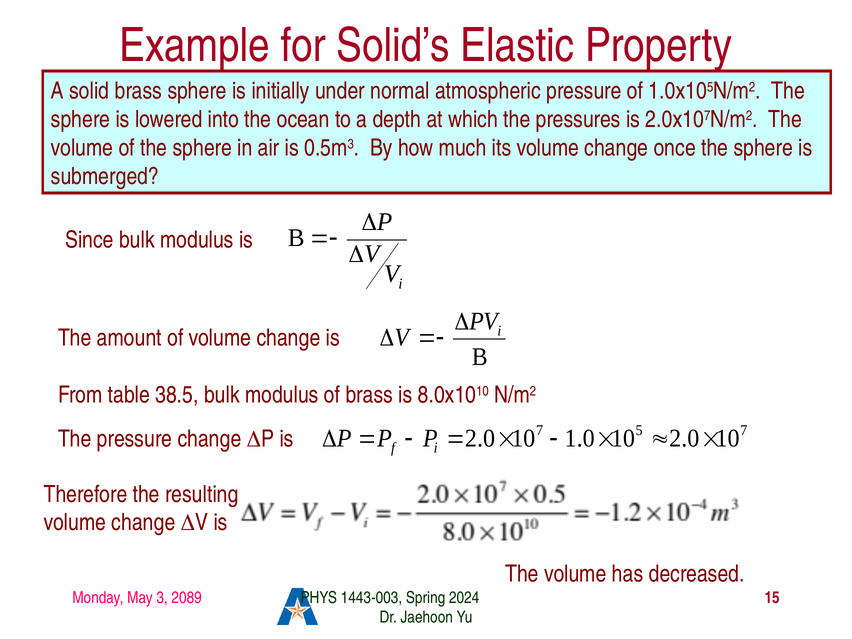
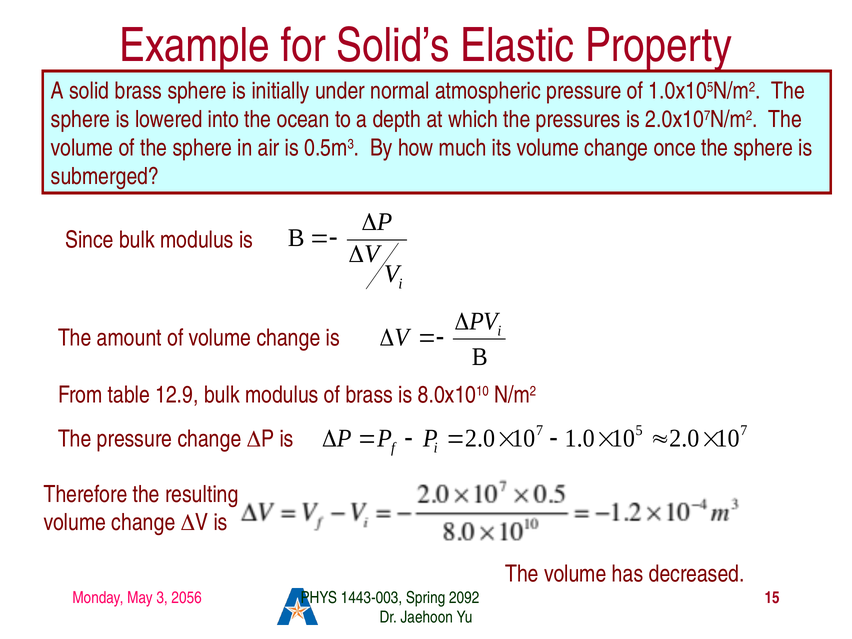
38.5: 38.5 -> 12.9 (177, 395)
2089: 2089 -> 2056 (187, 598)
2024: 2024 -> 2092 (464, 598)
